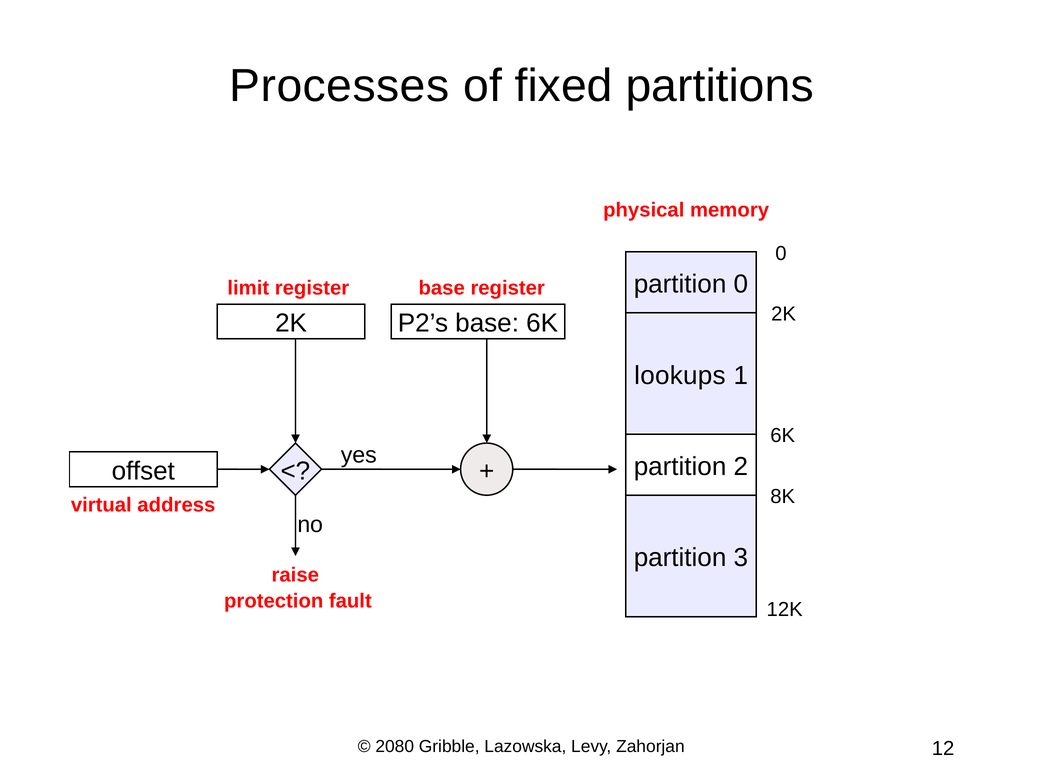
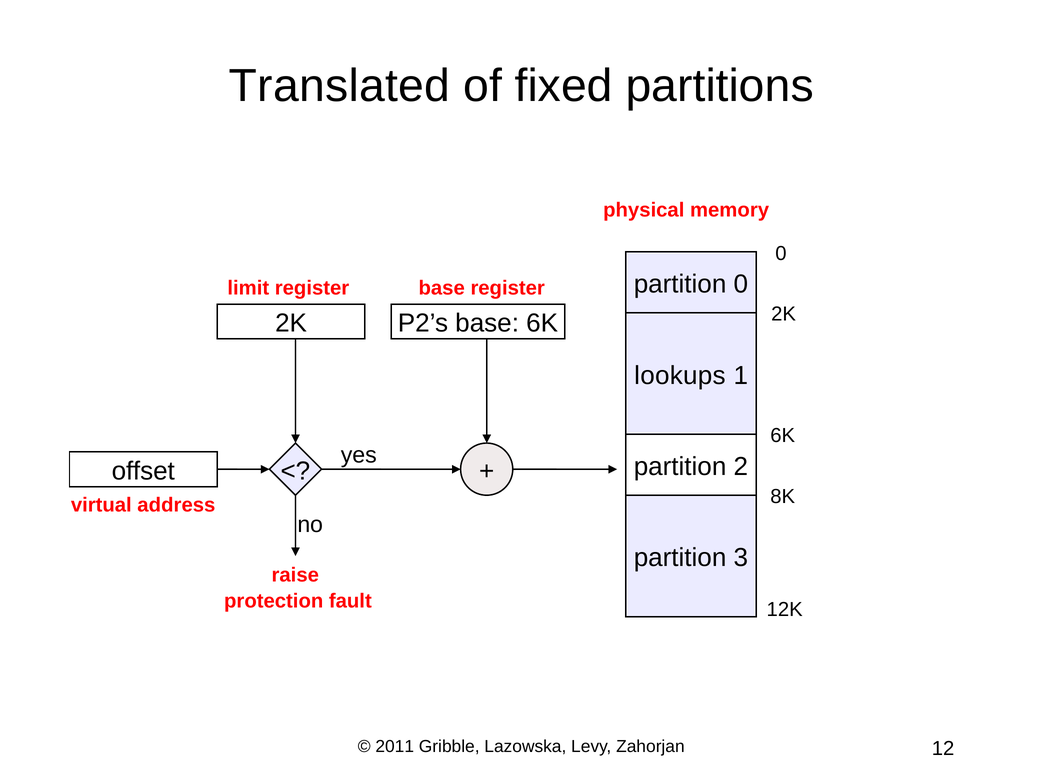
Processes: Processes -> Translated (339, 86)
2080: 2080 -> 2011 (395, 747)
